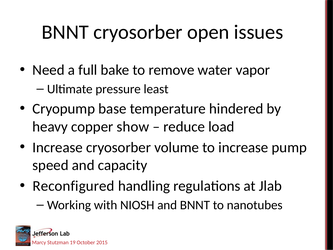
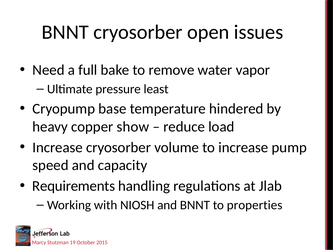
Reconfigured: Reconfigured -> Requirements (74, 186)
nanotubes: nanotubes -> properties (255, 205)
